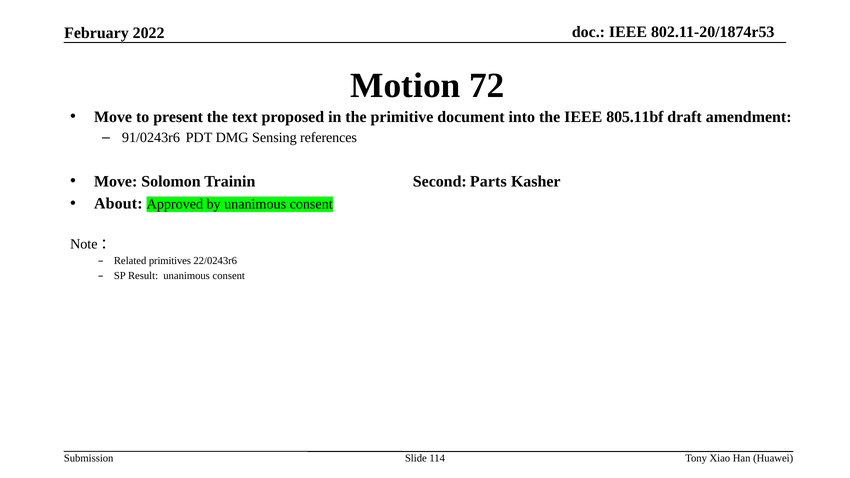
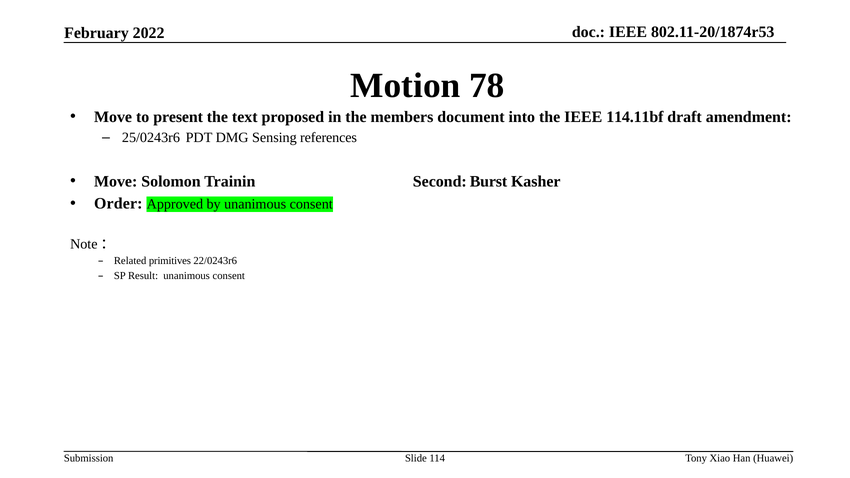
72: 72 -> 78 (487, 85)
primitive: primitive -> members (402, 117)
805.11bf: 805.11bf -> 114.11bf (635, 117)
91/0243r6: 91/0243r6 -> 25/0243r6 (151, 138)
Parts: Parts -> Burst (488, 181)
About: About -> Order (118, 204)
